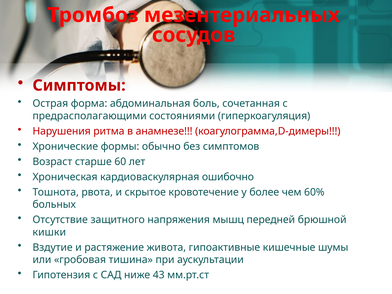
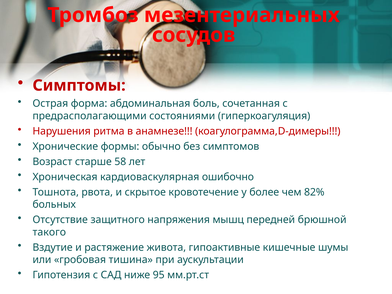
60: 60 -> 58 (120, 162)
60%: 60% -> 82% (314, 192)
кишки: кишки -> такого (49, 232)
43: 43 -> 95 (159, 275)
